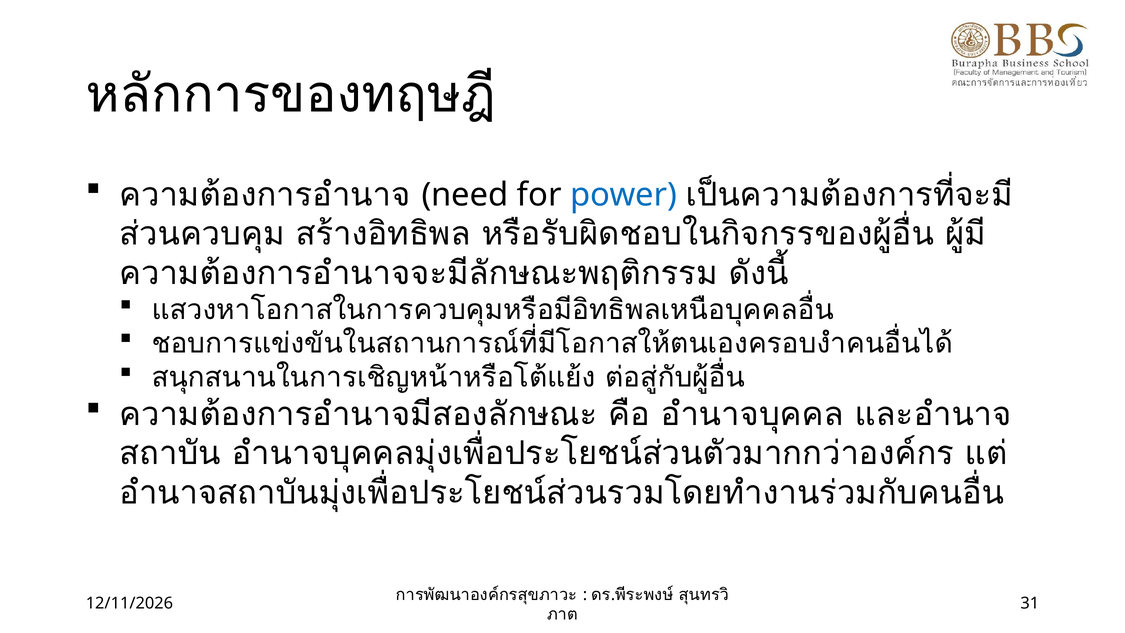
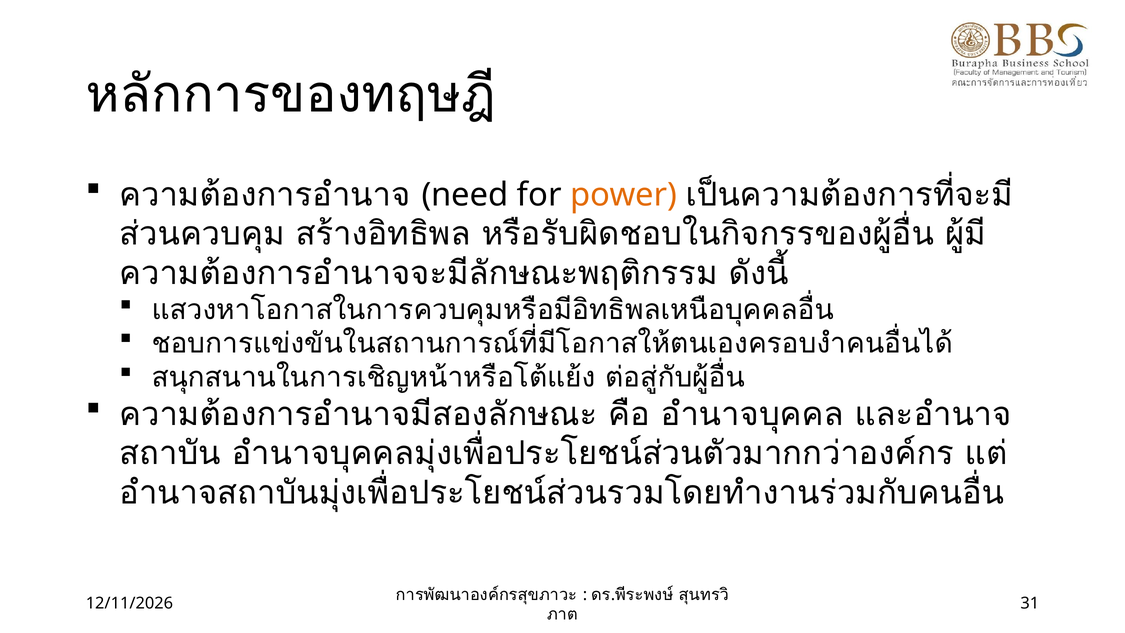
power colour: blue -> orange (624, 195)
